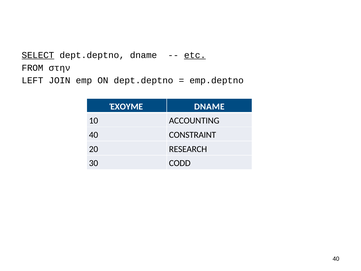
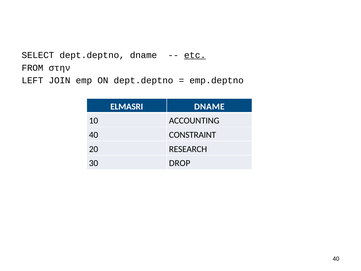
SELECT underline: present -> none (38, 55)
ΈΧΟΥΜΕ: ΈΧΟΥΜΕ -> ELMASRI (127, 106)
CODD: CODD -> DROP (180, 163)
